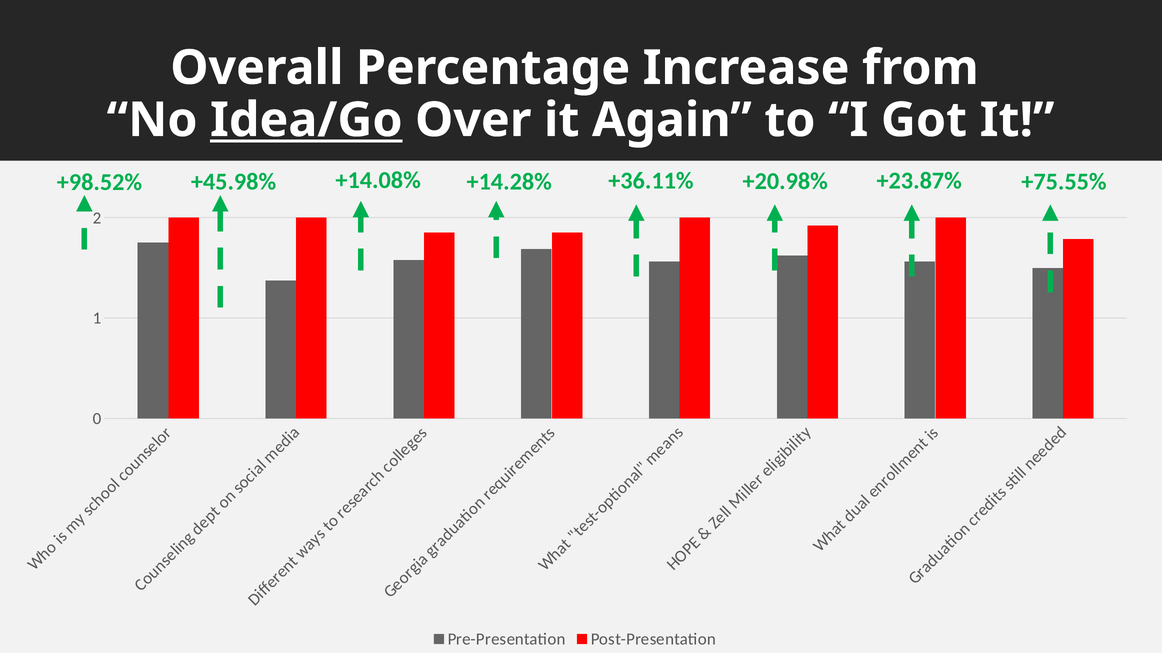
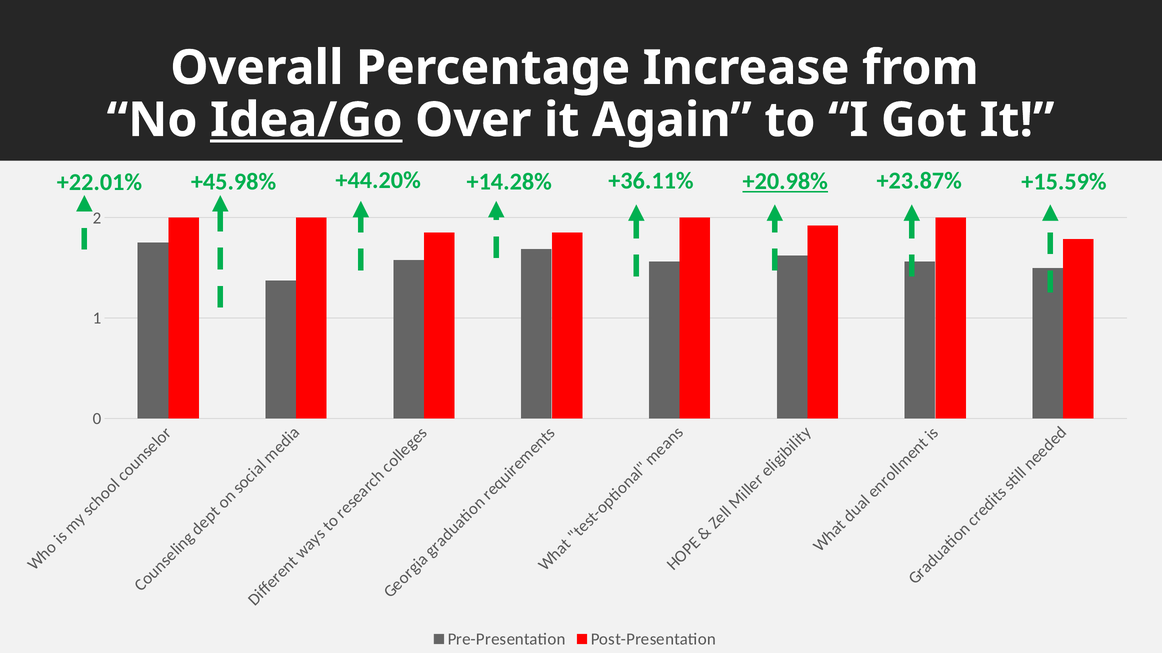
+98.52%: +98.52% -> +22.01% (99, 182)
+14.08%: +14.08% -> +44.20% (378, 181)
+20.98% underline: none -> present (785, 181)
+75.55%: +75.55% -> +15.59% (1064, 182)
